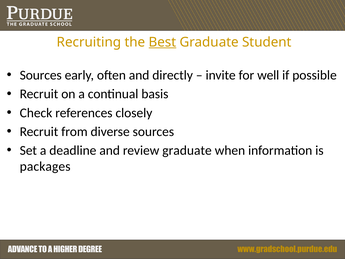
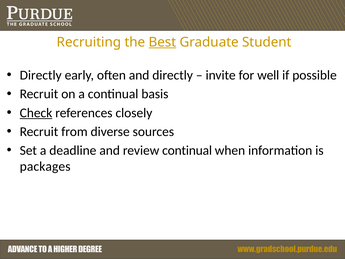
Sources: Sources -> Directly (41, 75)
Check underline: none -> present (36, 113)
review graduate: graduate -> continual (187, 150)
